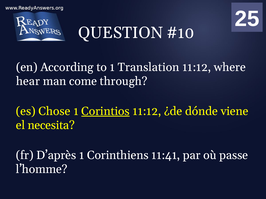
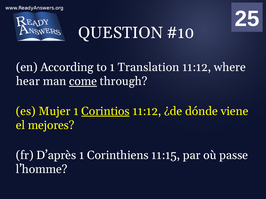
come underline: none -> present (83, 81)
Chose: Chose -> Mujer (54, 111)
necesita: necesita -> mejores (51, 126)
11:41: 11:41 -> 11:15 (166, 156)
